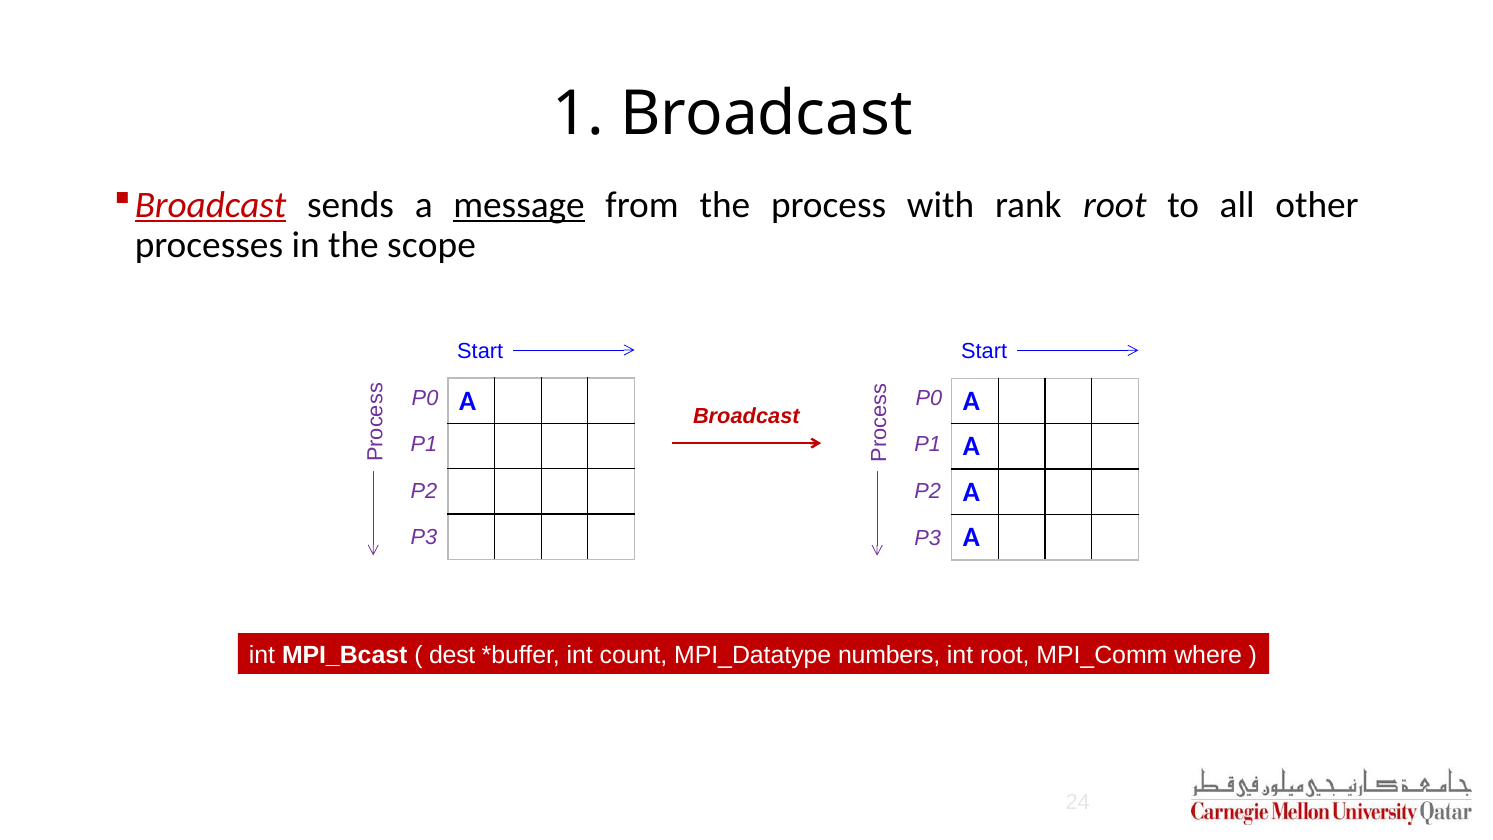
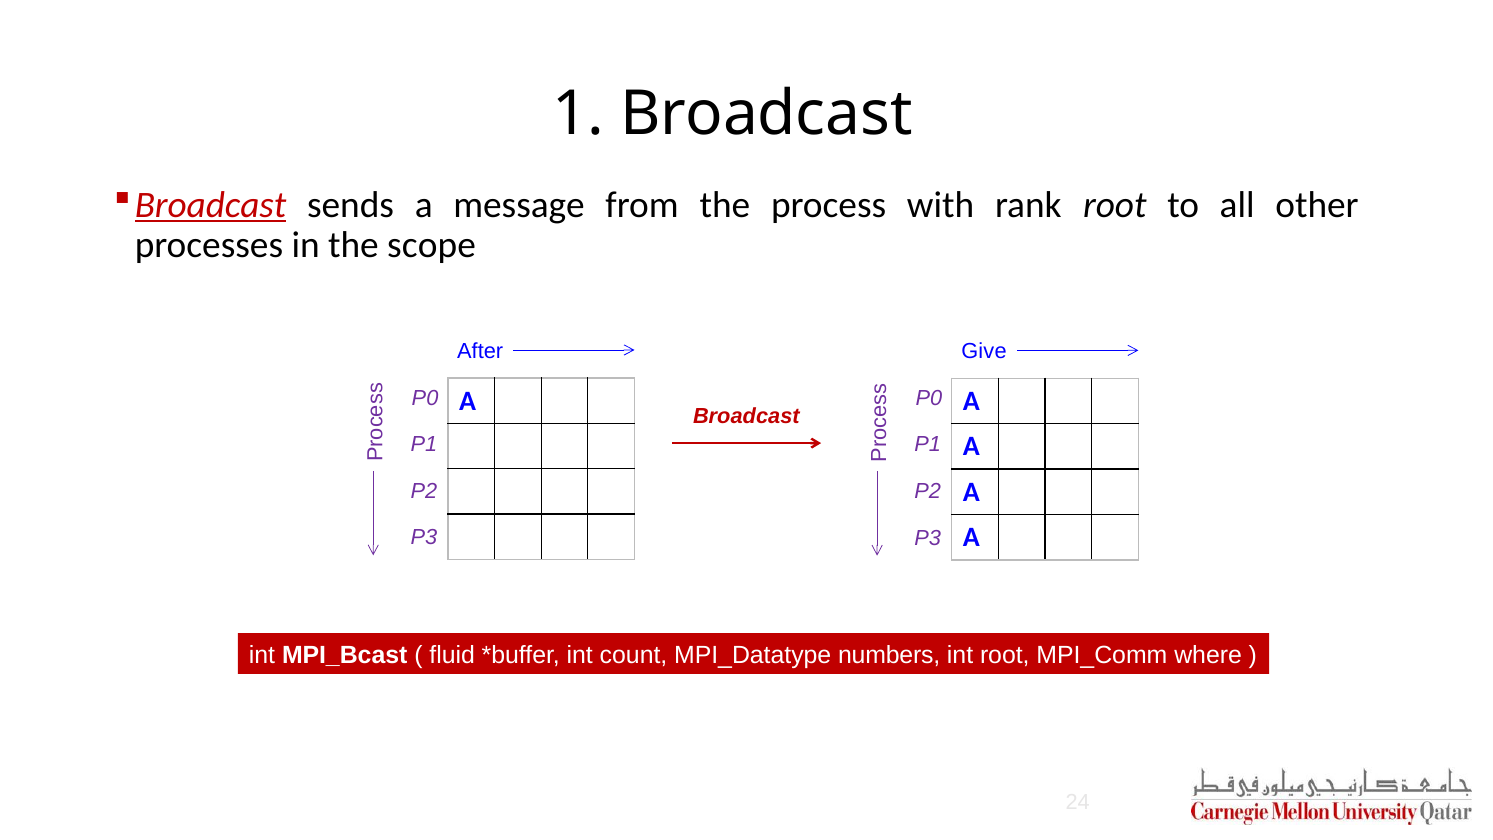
message underline: present -> none (519, 205)
Start: Start -> After (480, 351)
Start: Start -> Give (984, 351)
dest: dest -> fluid (452, 655)
